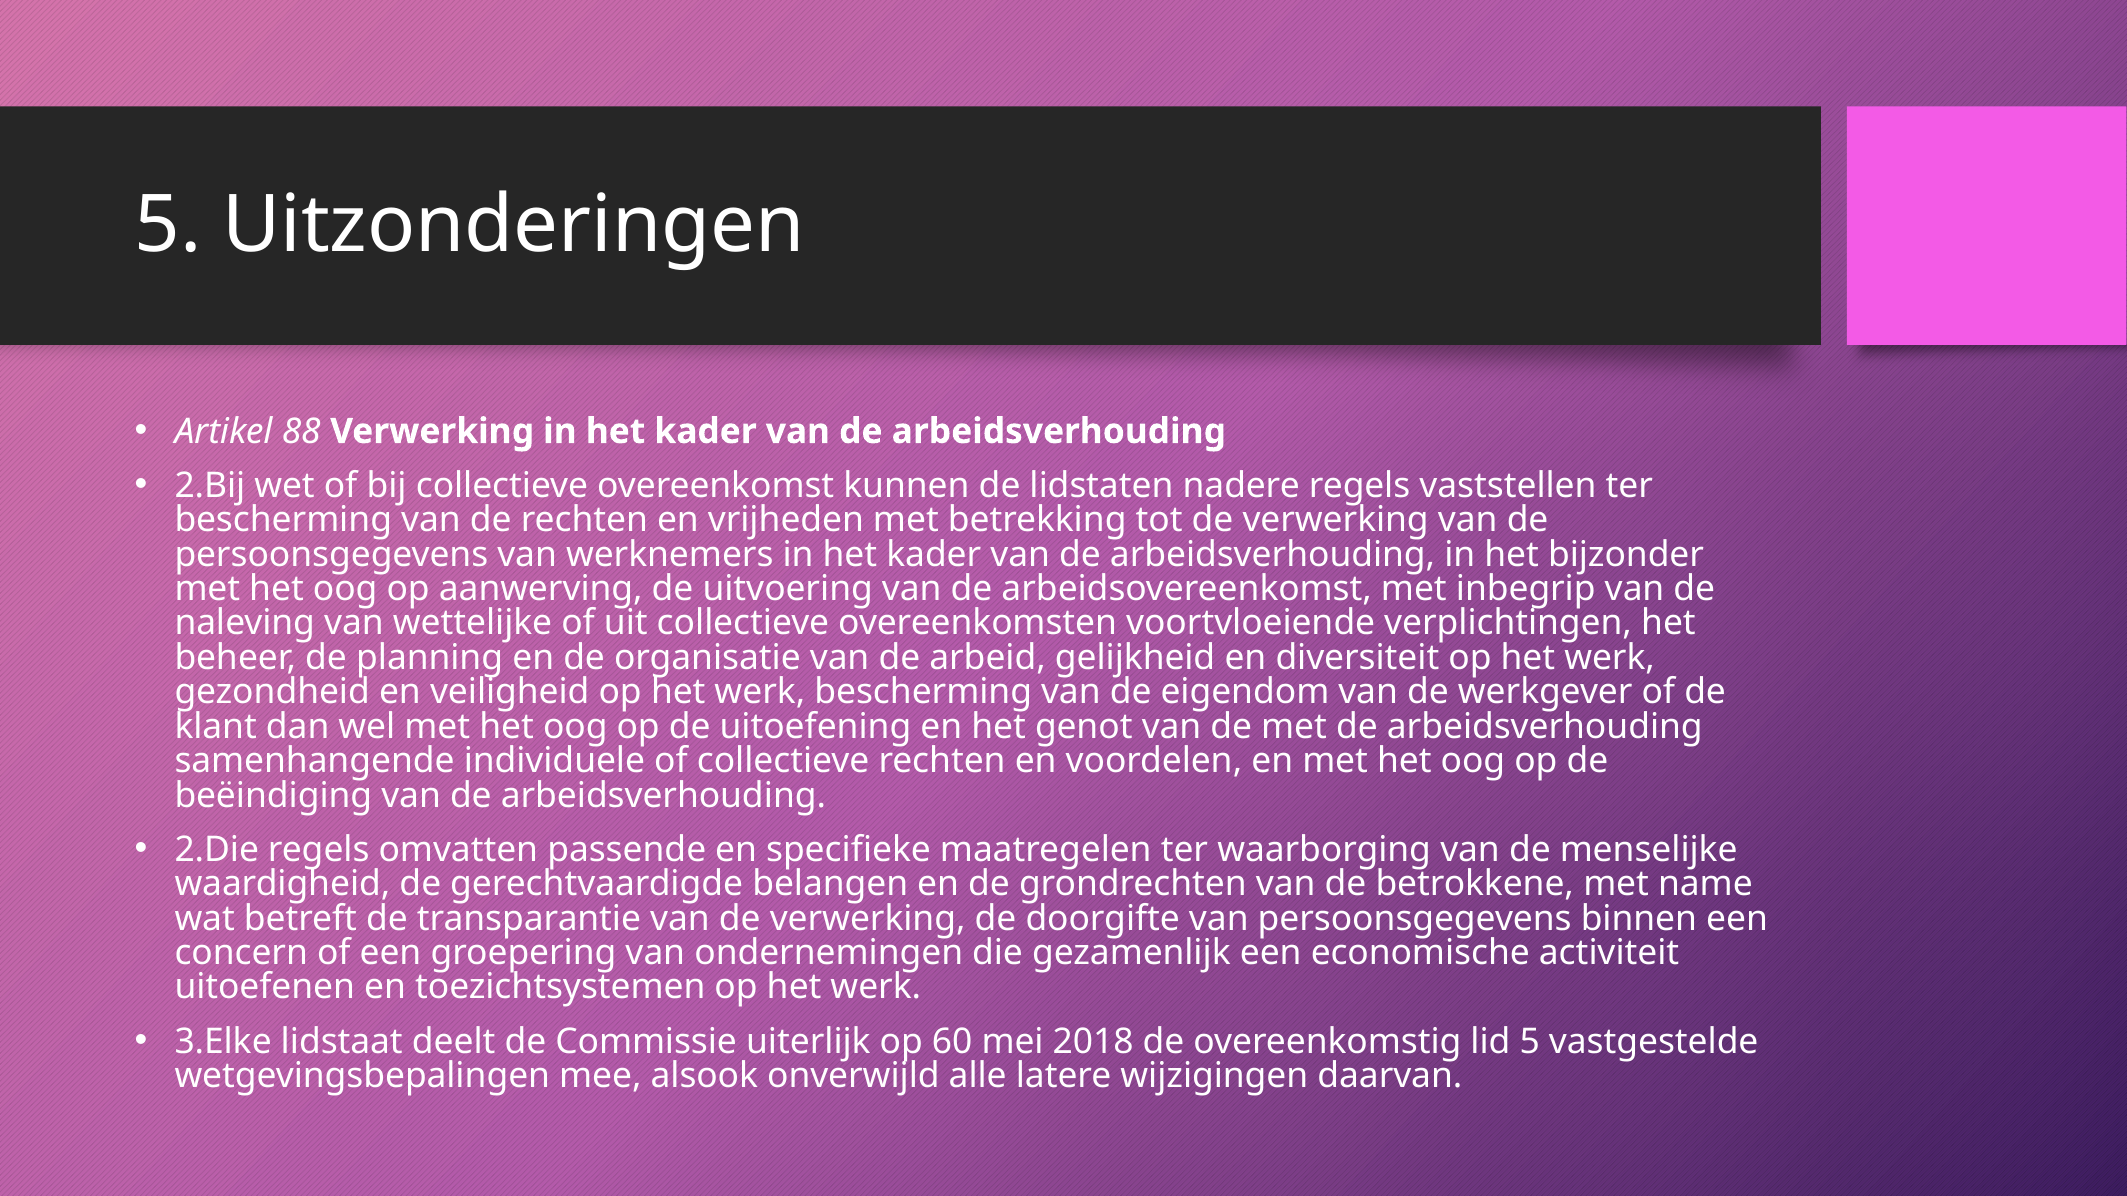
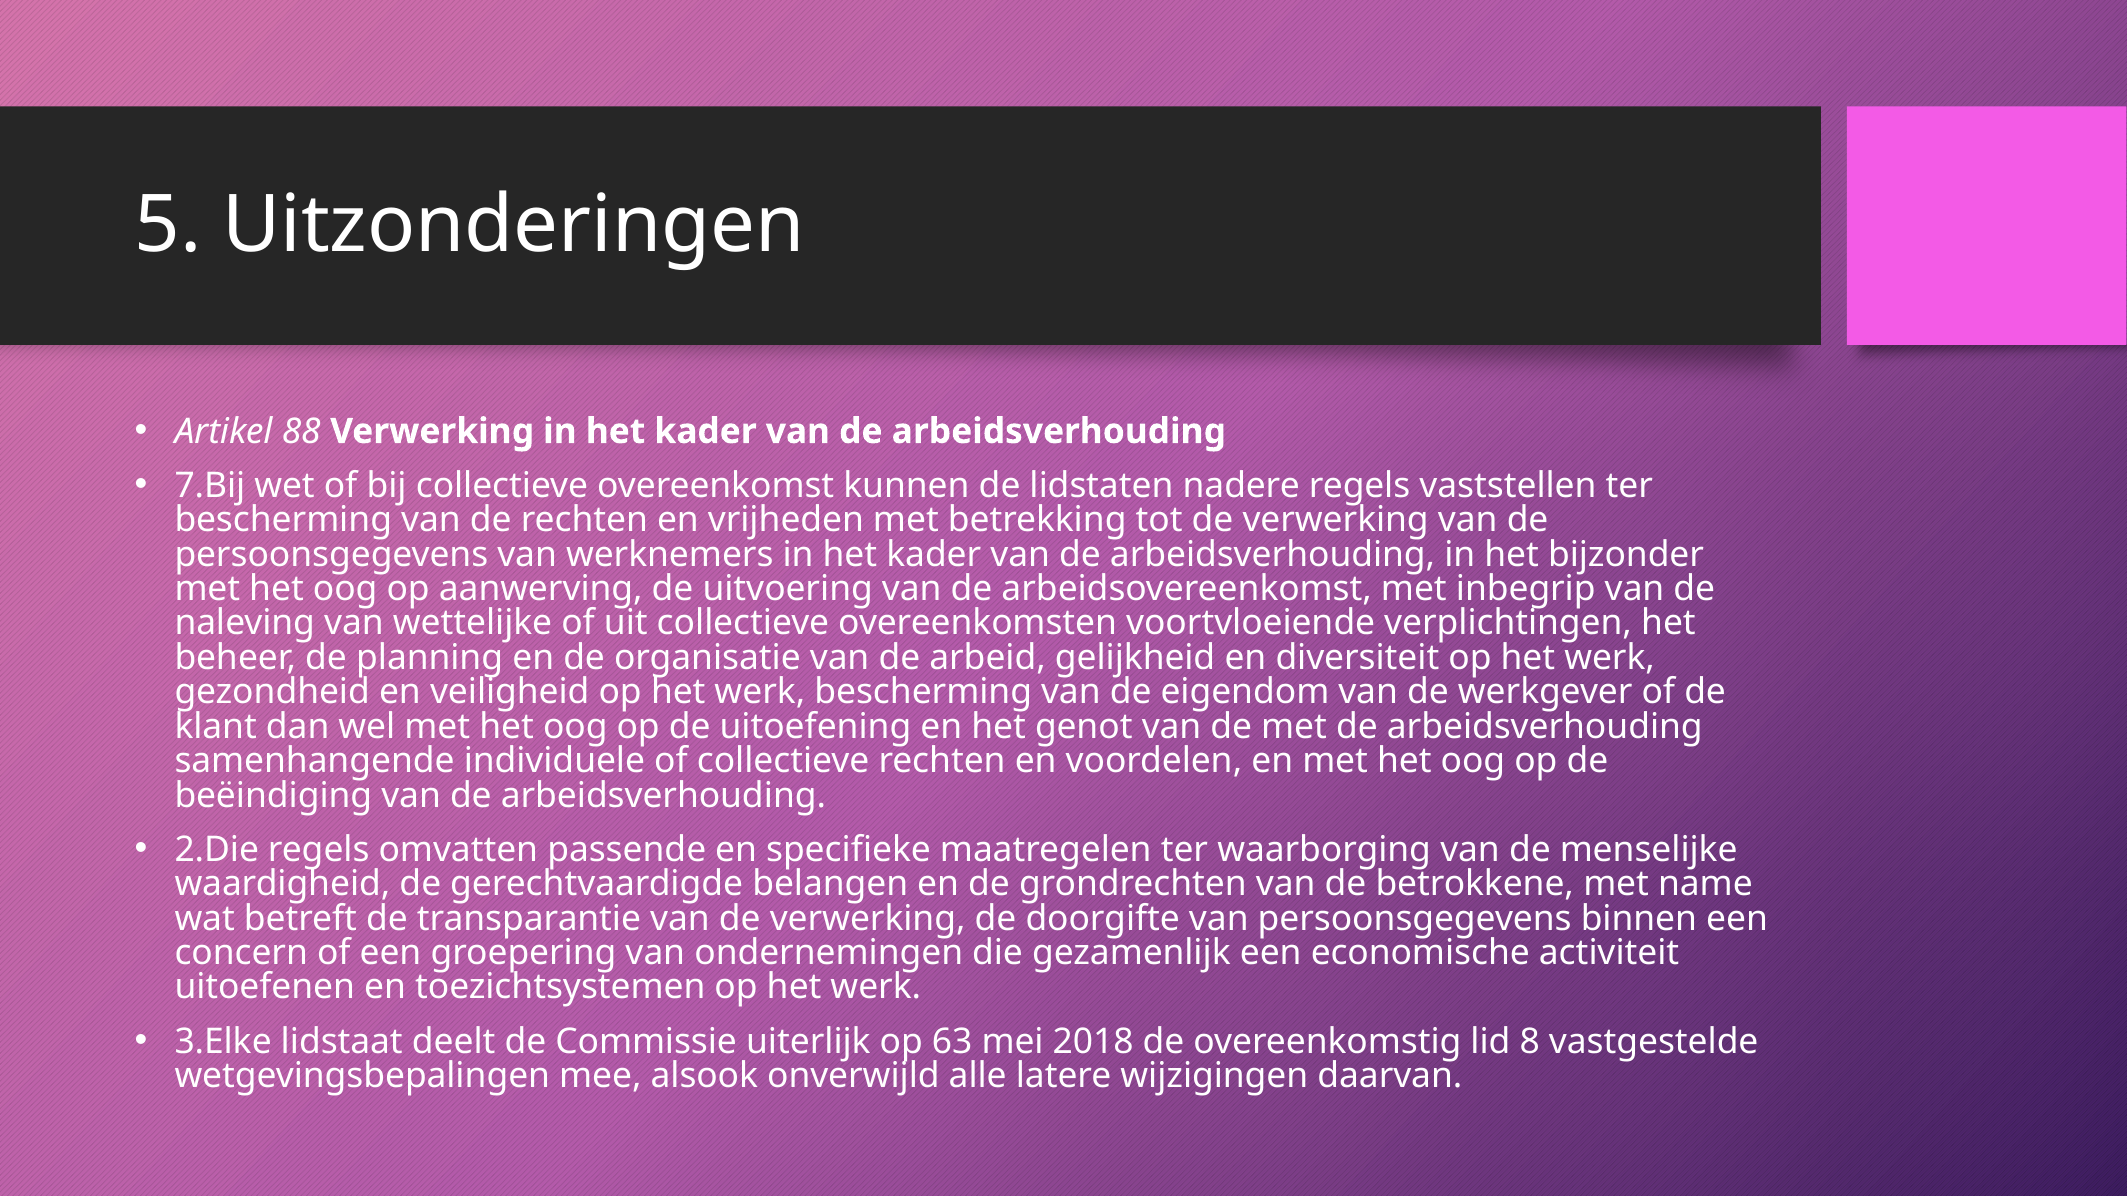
2.Bij: 2.Bij -> 7.Bij (210, 486)
60: 60 -> 63 (952, 1042)
lid 5: 5 -> 8 (1530, 1042)
